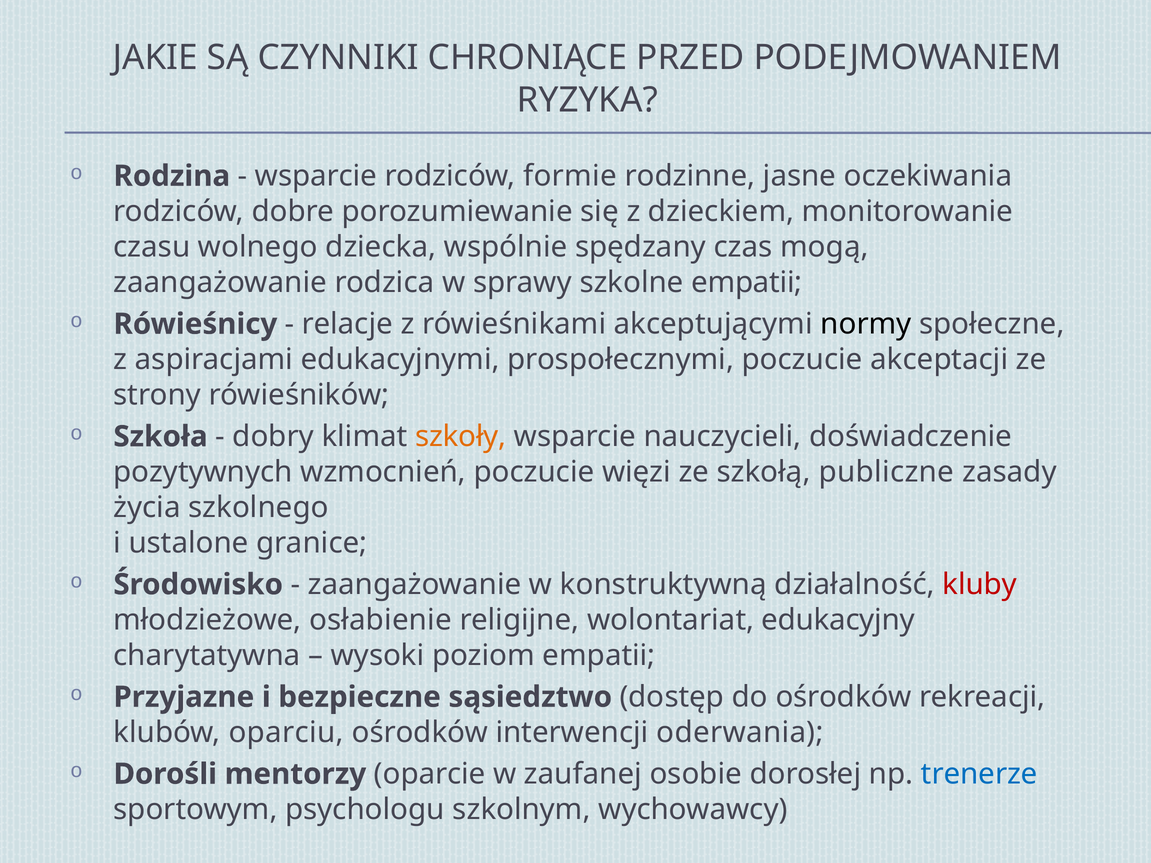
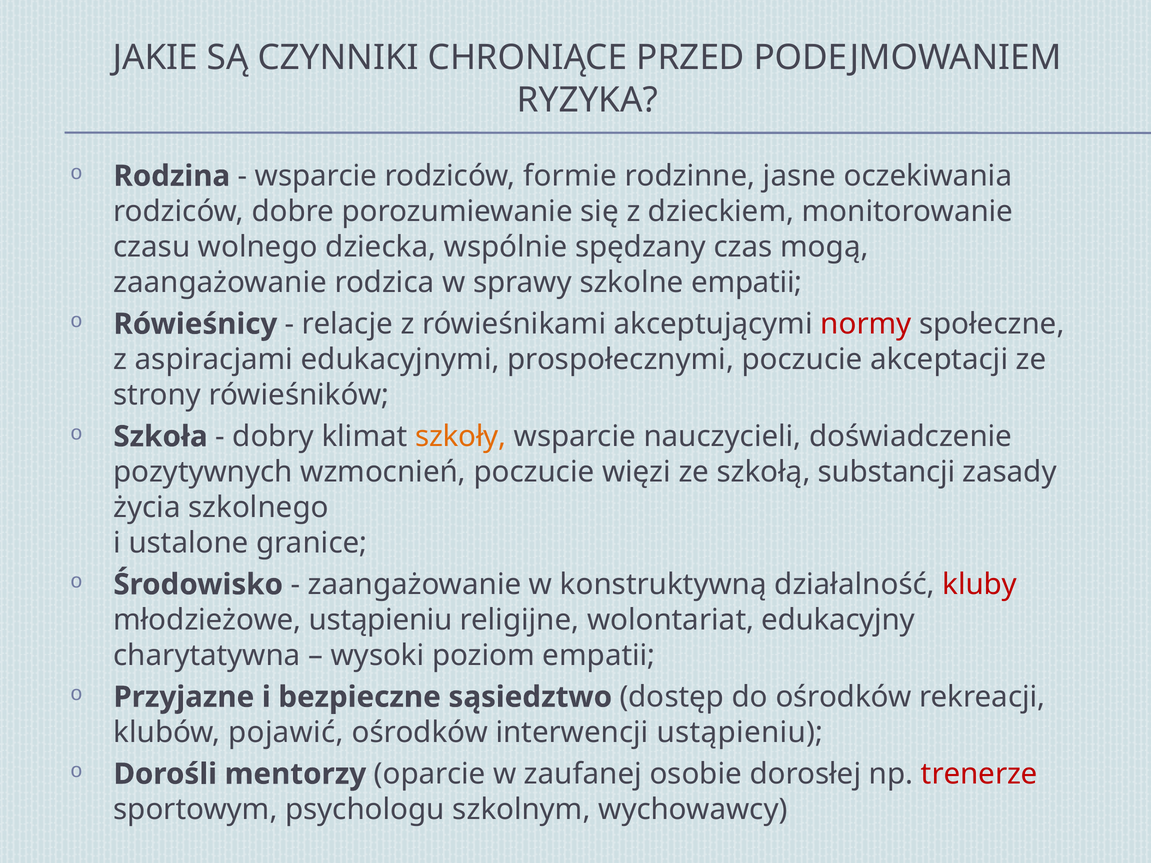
normy colour: black -> red (866, 324)
publiczne: publiczne -> substancji (887, 472)
młodzieżowe osłabienie: osłabienie -> ustąpieniu (381, 620)
oparciu: oparciu -> pojawić (286, 733)
interwencji oderwania: oderwania -> ustąpieniu (740, 733)
trenerze colour: blue -> red (979, 774)
